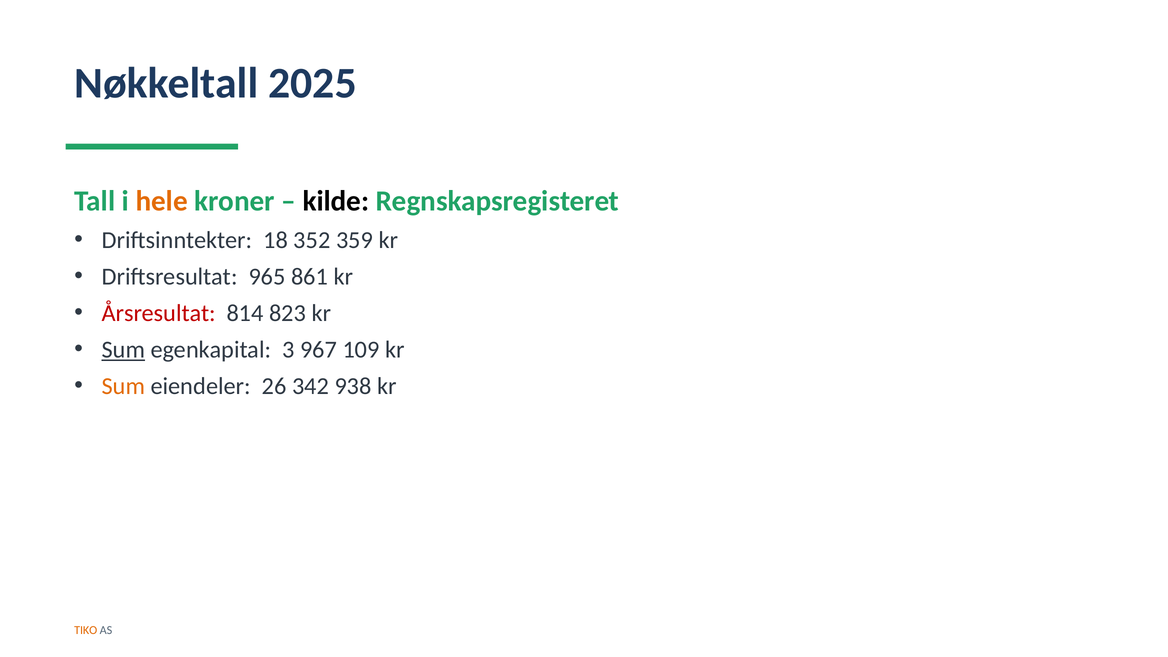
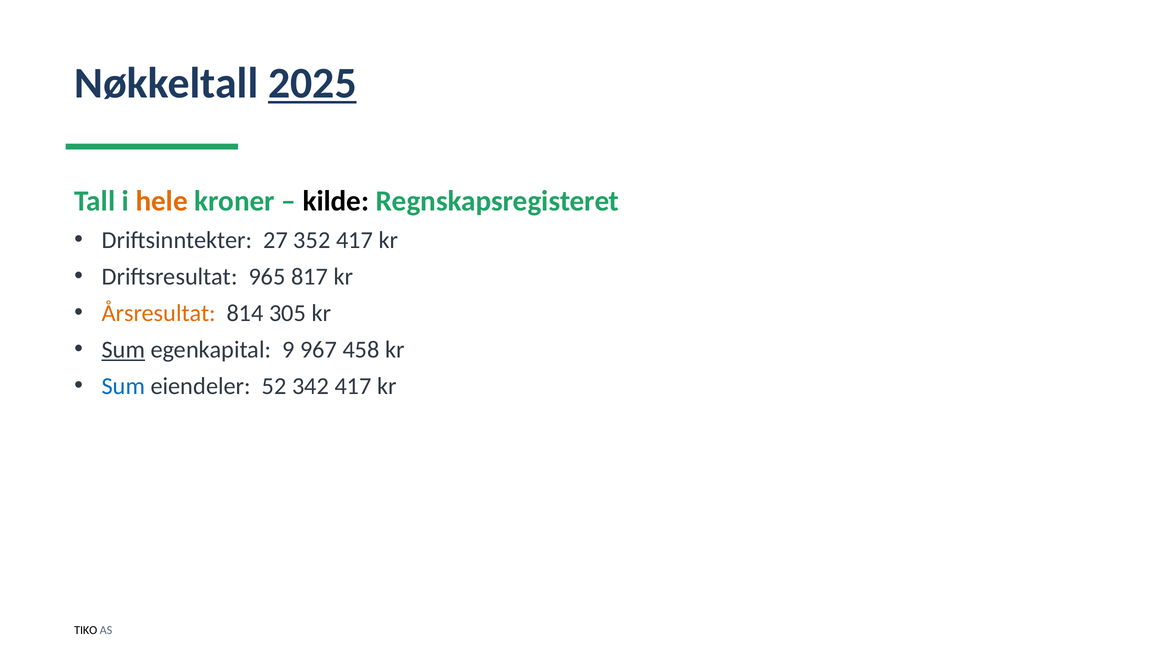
2025 underline: none -> present (312, 83)
18: 18 -> 27 (276, 240)
352 359: 359 -> 417 (354, 240)
861: 861 -> 817 (310, 277)
Årsresultat colour: red -> orange (159, 313)
823: 823 -> 305 (288, 313)
3: 3 -> 9 (288, 350)
109: 109 -> 458 (361, 350)
Sum colour: orange -> blue (123, 386)
26: 26 -> 52 (274, 386)
342 938: 938 -> 417 (353, 386)
TIKO colour: orange -> black (86, 630)
